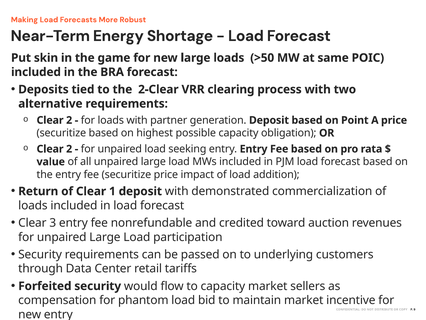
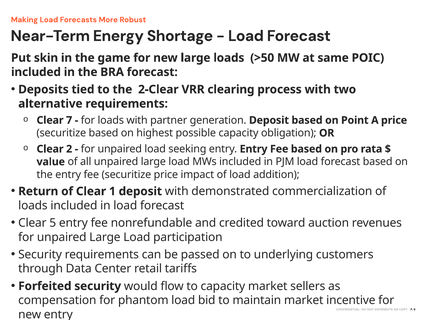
2: 2 -> 7 (69, 120)
3: 3 -> 5 (53, 223)
